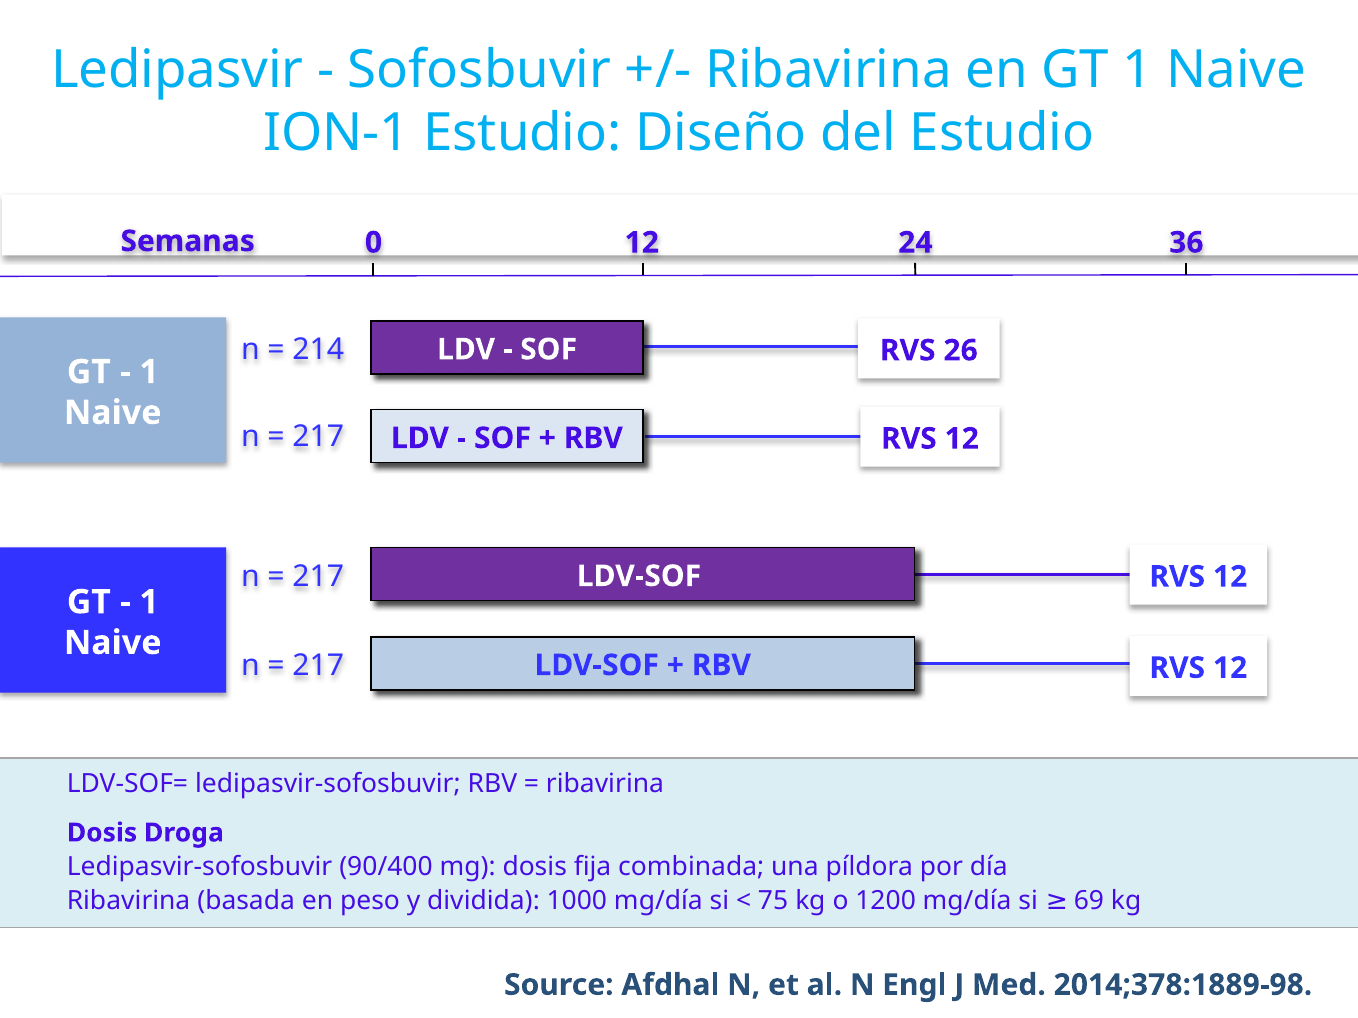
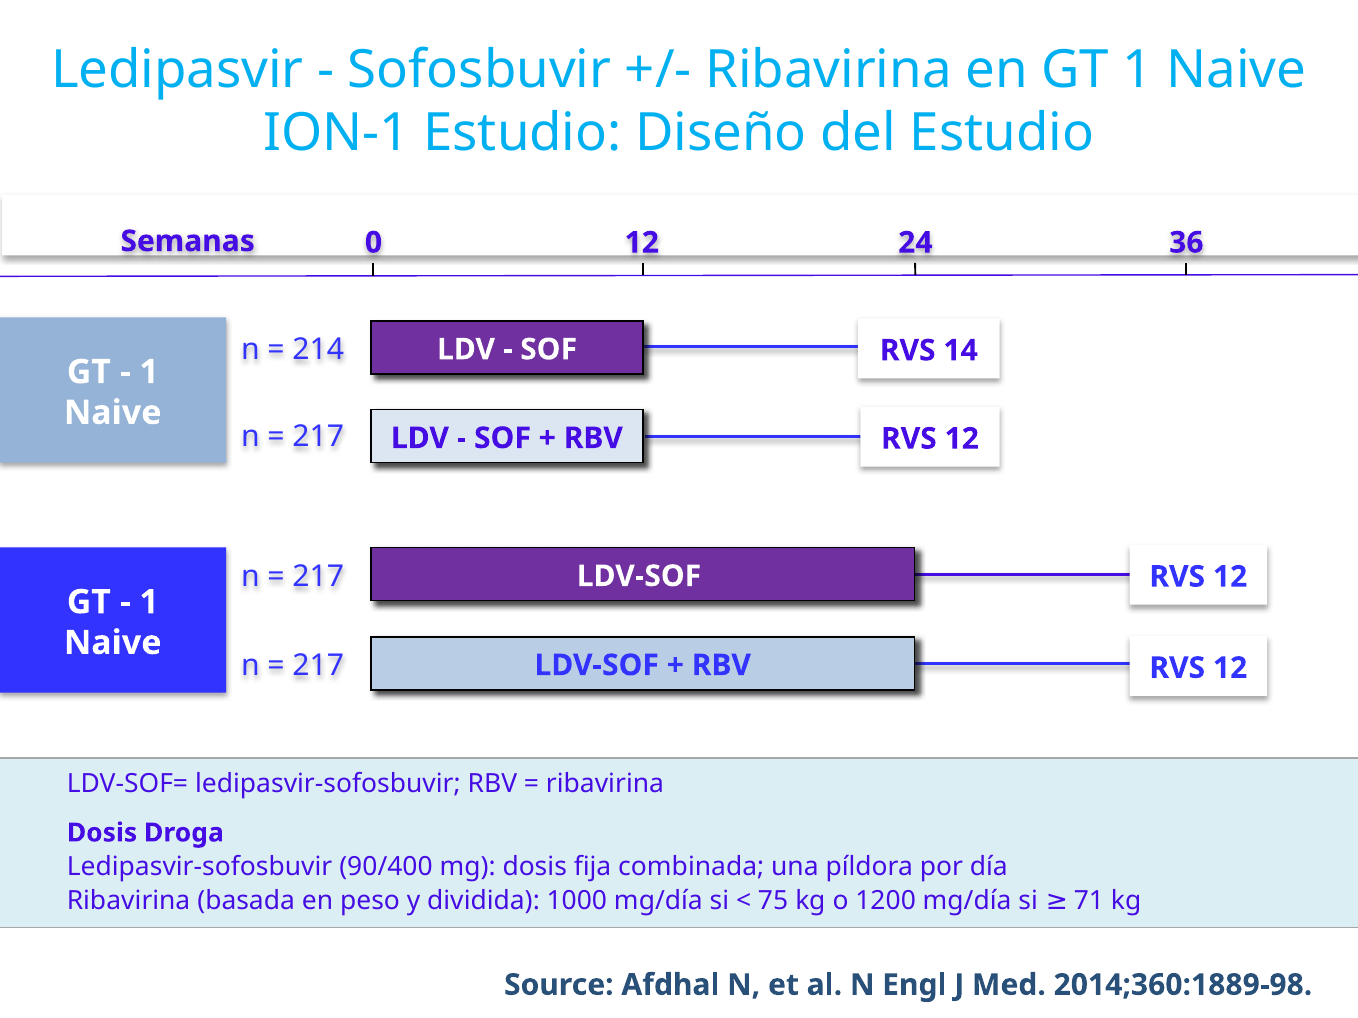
26: 26 -> 14 (961, 351)
69: 69 -> 71 (1089, 901)
2014;378:1889-98: 2014;378:1889-98 -> 2014;360:1889-98 (1183, 985)
